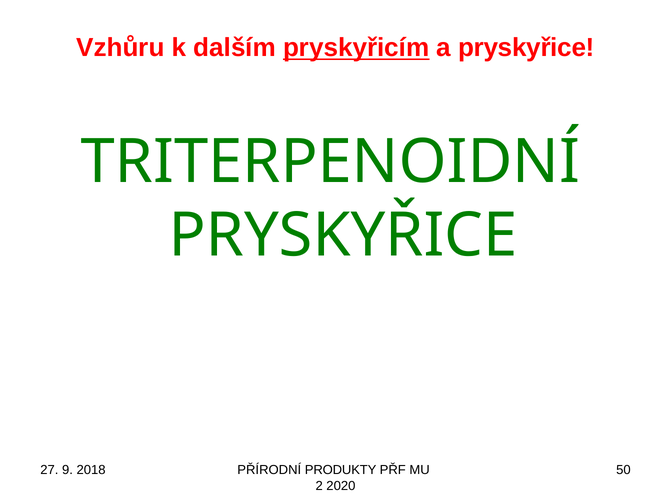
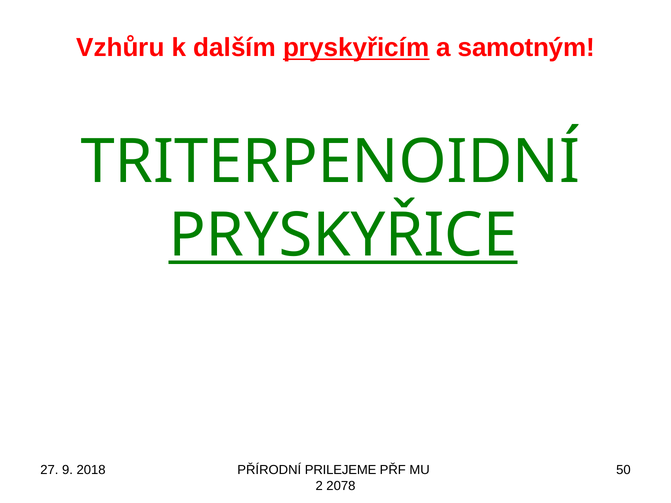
a pryskyřice: pryskyřice -> samotným (526, 48)
PRYSKYŘICE underline: none -> present (343, 236)
PRODUKTY: PRODUKTY -> PRILEJEME (341, 470)
2020: 2020 -> 2078 (341, 486)
